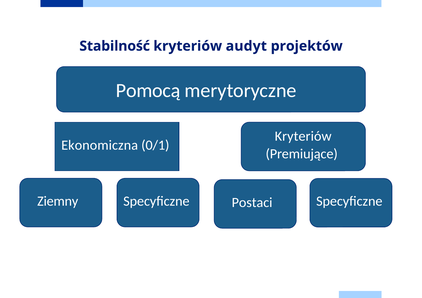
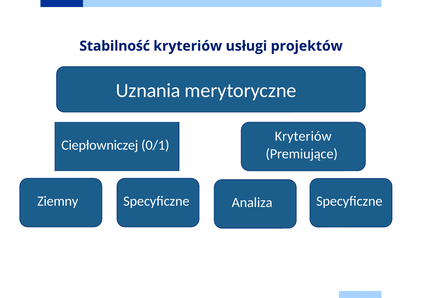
audyt: audyt -> usługi (246, 46)
Pomocą: Pomocą -> Uznania (148, 91)
Ekonomiczna: Ekonomiczna -> Ciepłowniczej (100, 145)
Postaci: Postaci -> Analiza (252, 203)
